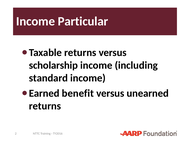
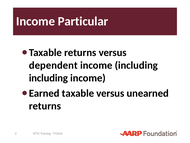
scholarship: scholarship -> dependent (53, 65)
standard: standard -> including (48, 78)
benefit: benefit -> taxable (78, 93)
